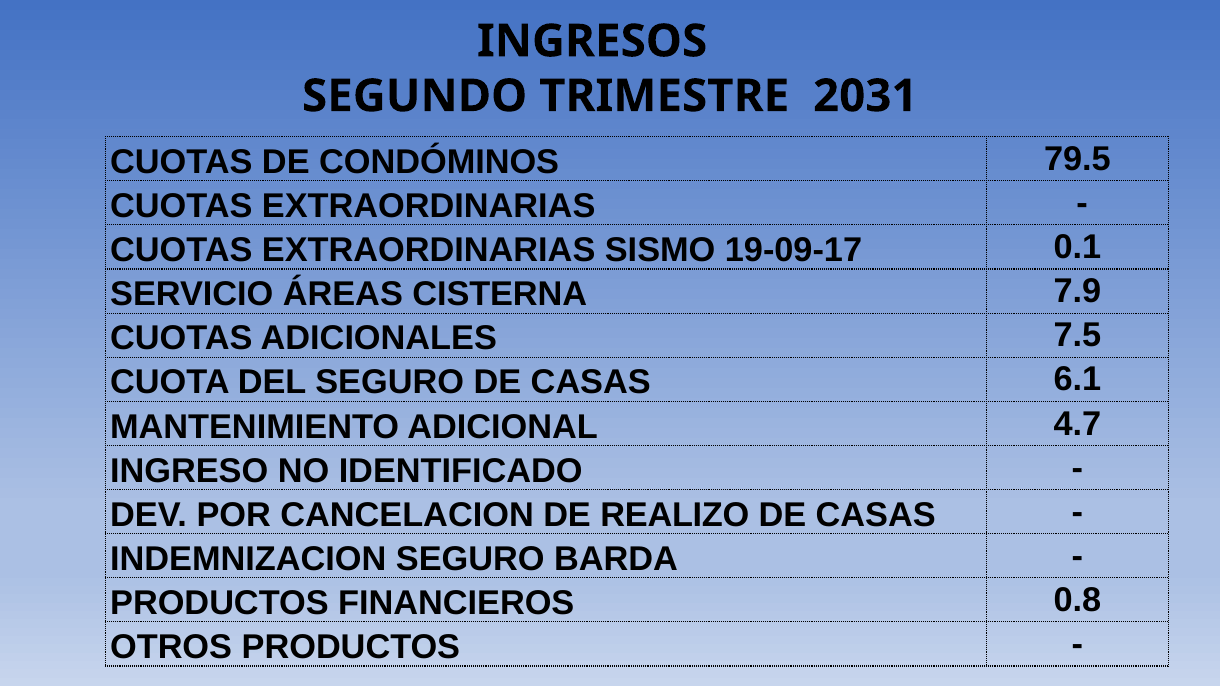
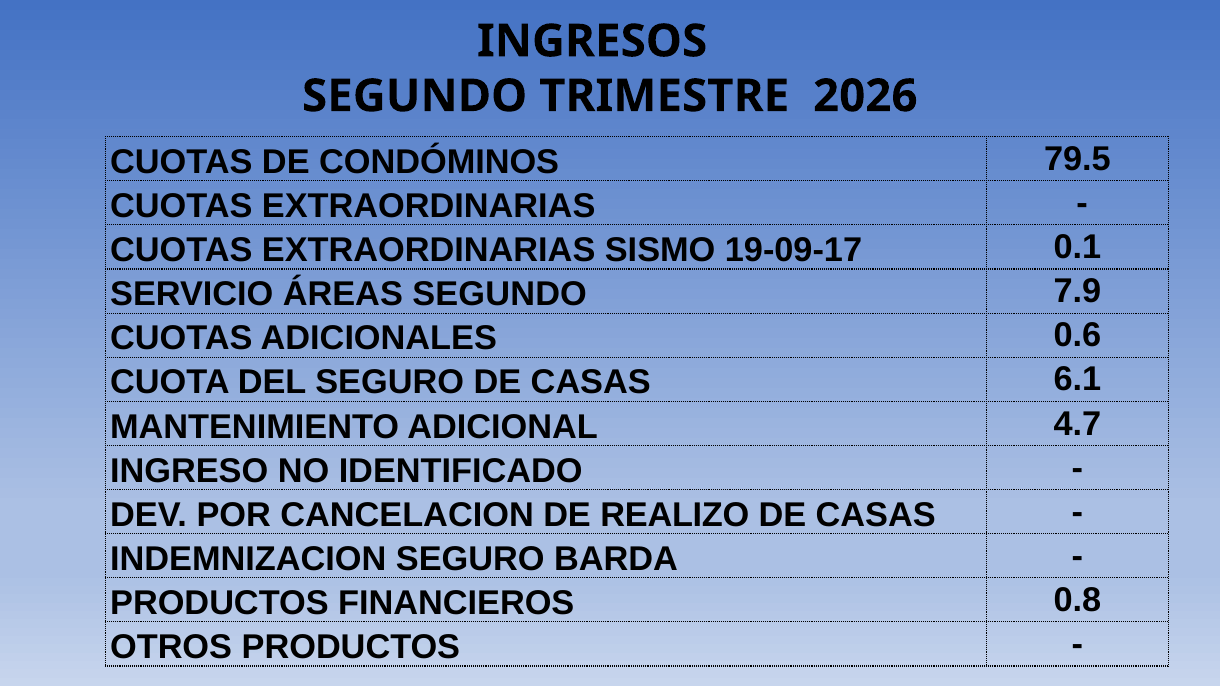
2031: 2031 -> 2026 (865, 96)
ÁREAS CISTERNA: CISTERNA -> SEGUNDO (500, 295)
7.5: 7.5 -> 0.6 (1077, 336)
